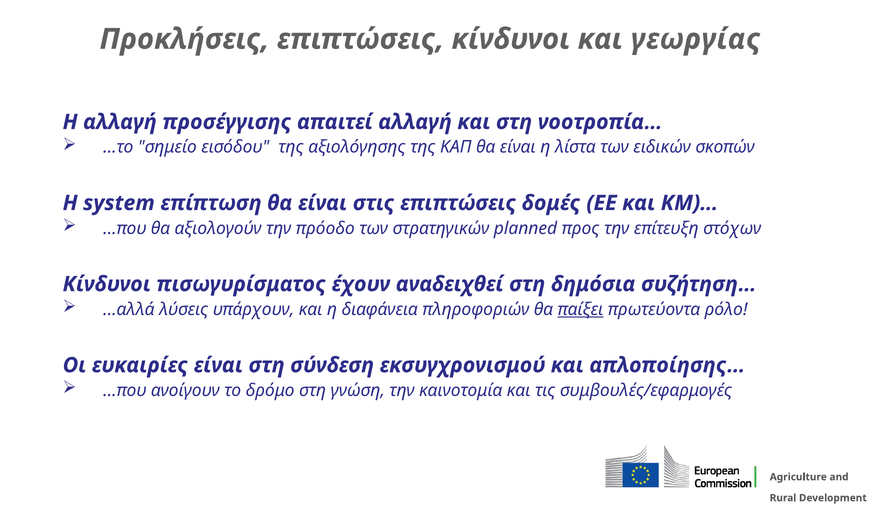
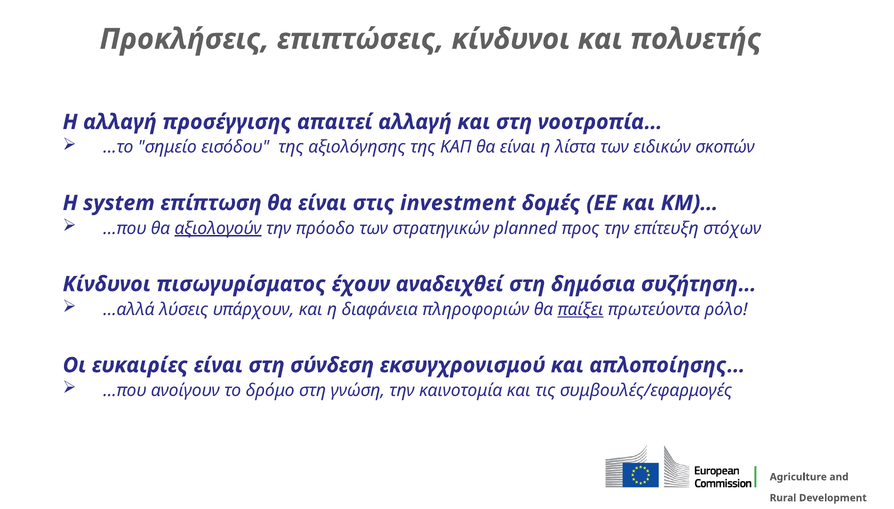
γεωργίας: γεωργίας -> πολυετής (696, 39)
στις επιπτώσεις: επιπτώσεις -> investment (458, 203)
αξιολογούν underline: none -> present (218, 228)
